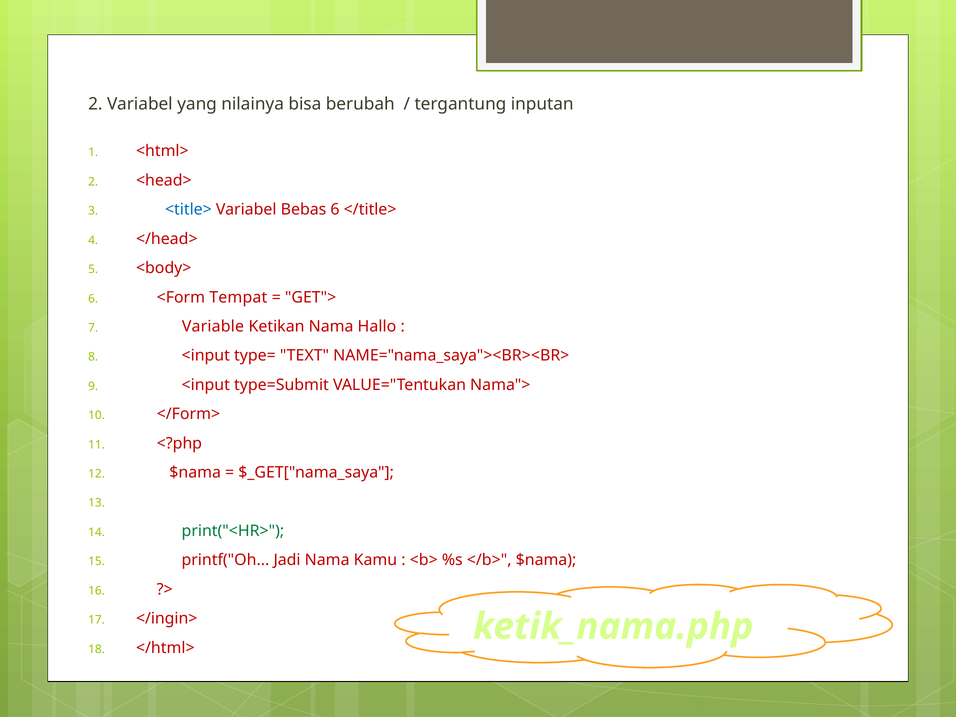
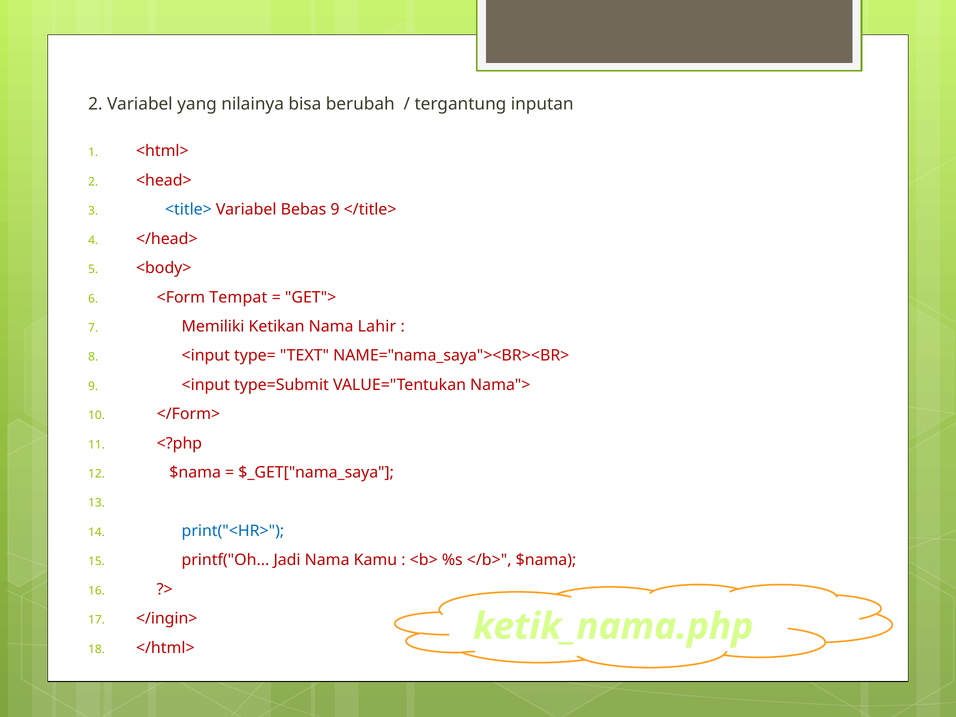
Bebas 6: 6 -> 9 (335, 210)
Variable: Variable -> Memiliki (213, 326)
Hallo: Hallo -> Lahir (377, 326)
print("<HR> colour: green -> blue (233, 531)
